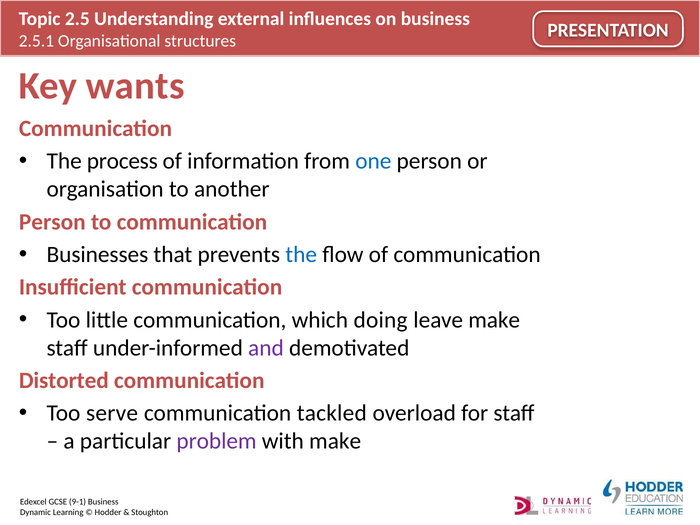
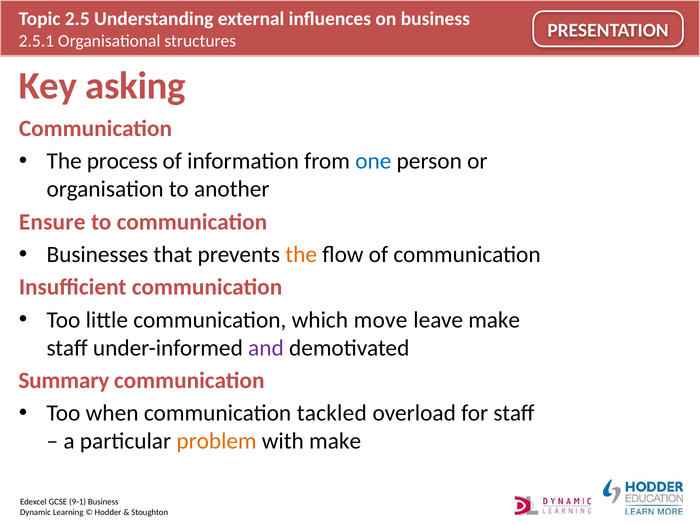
wants: wants -> asking (135, 86)
Person: Person -> Ensure (52, 222)
the colour: blue -> orange (301, 255)
doing: doing -> move (381, 320)
Distorted: Distorted -> Summary (64, 381)
serve: serve -> when (112, 413)
problem colour: purple -> orange (217, 441)
